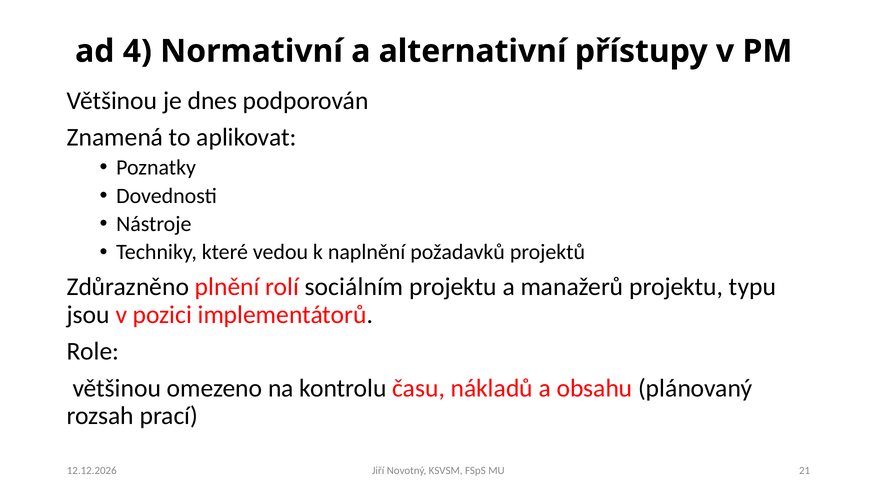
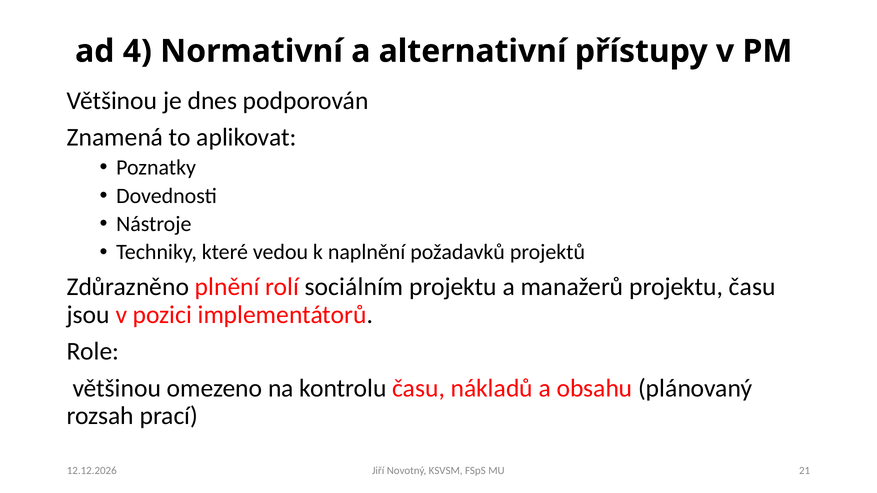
projektu typu: typu -> času (752, 287)
